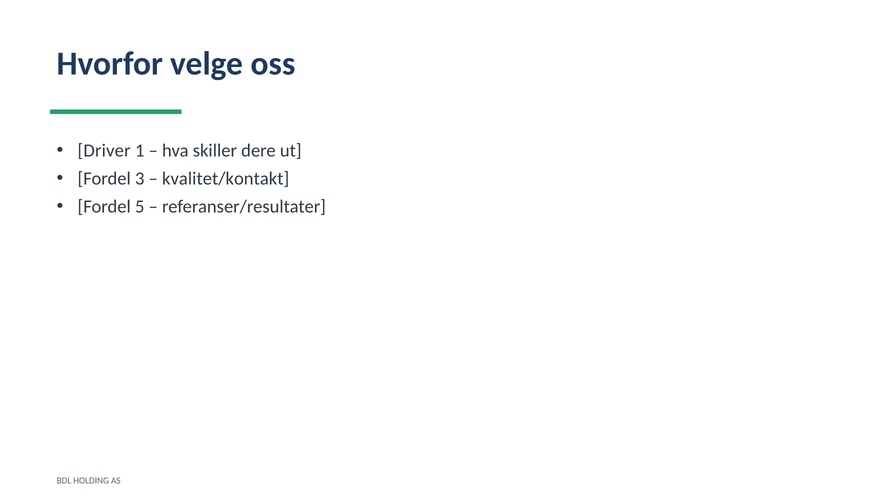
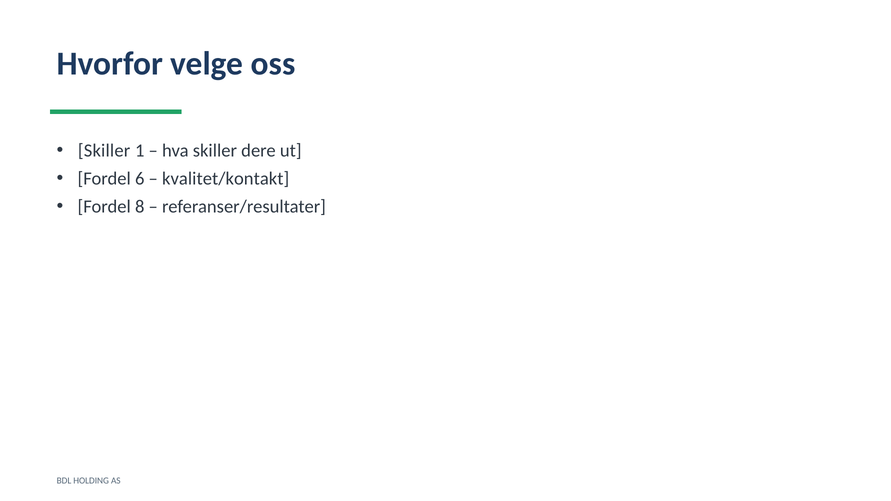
Driver: Driver -> Skiller (104, 151)
3: 3 -> 6 (140, 179)
5: 5 -> 8 (140, 207)
